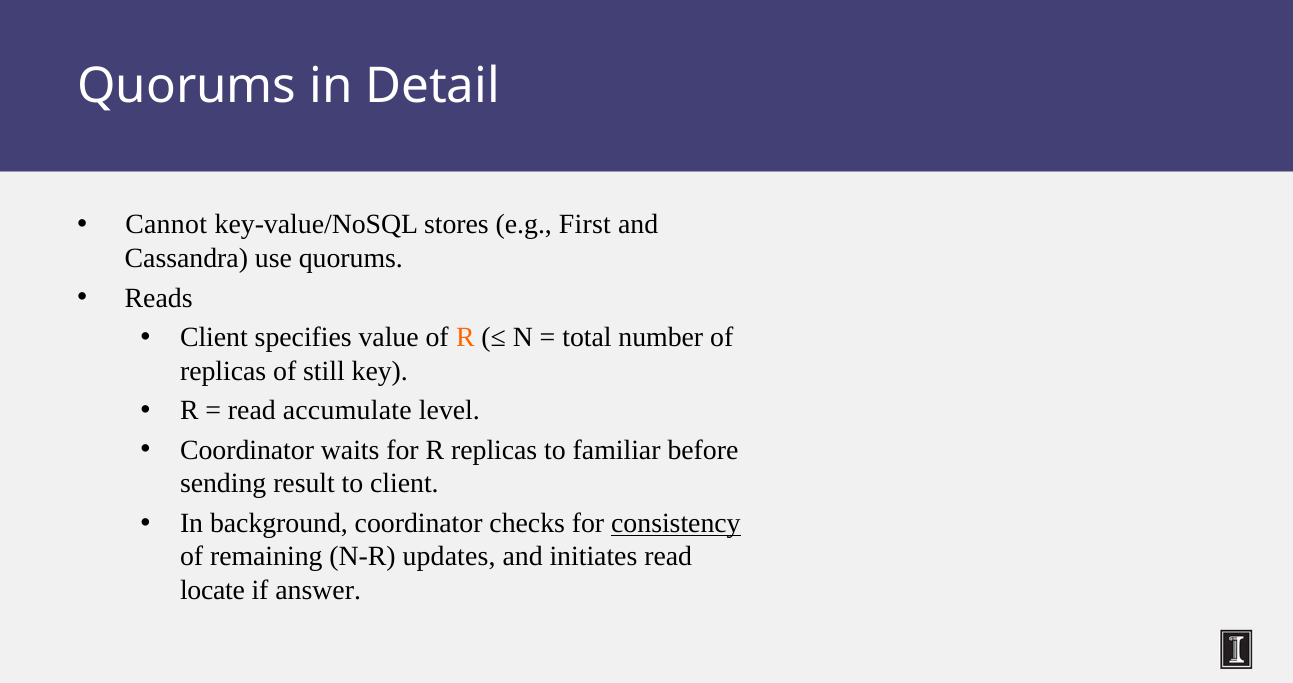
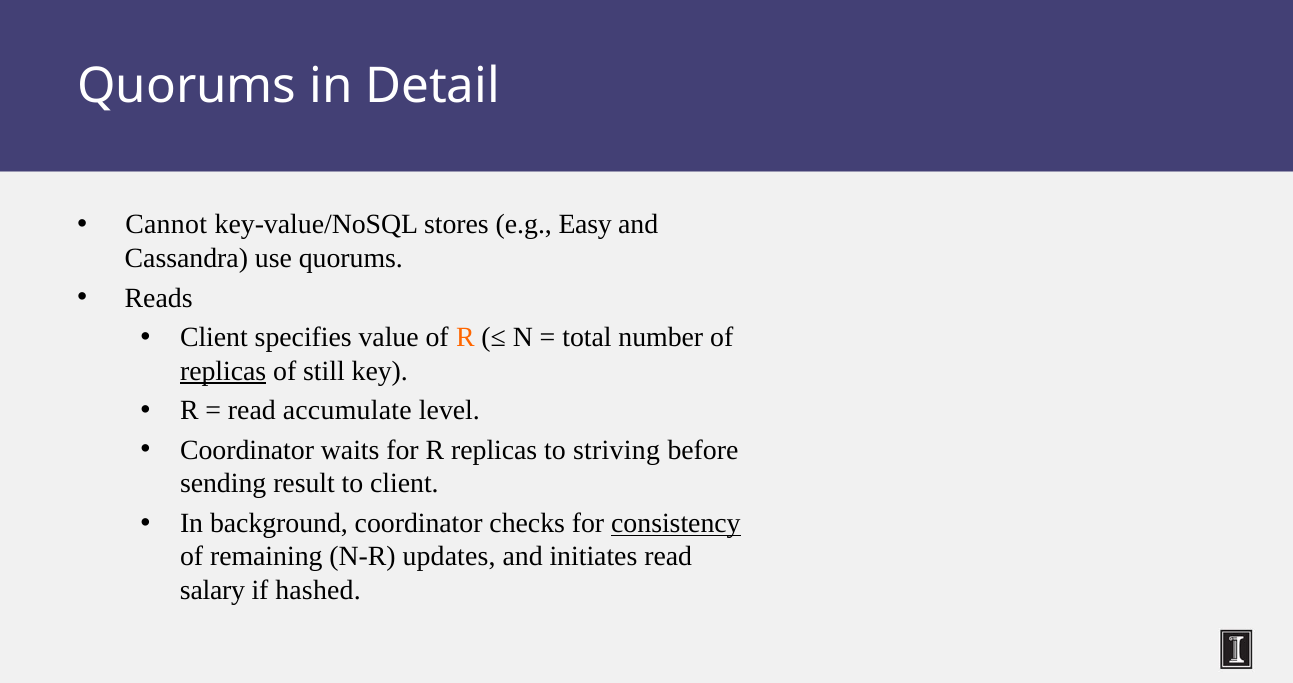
First: First -> Easy (585, 225)
replicas underline: none -> present (223, 371)
familiar: familiar -> striving (616, 450)
locate: locate -> salary (212, 590)
answer: answer -> hashed (318, 590)
